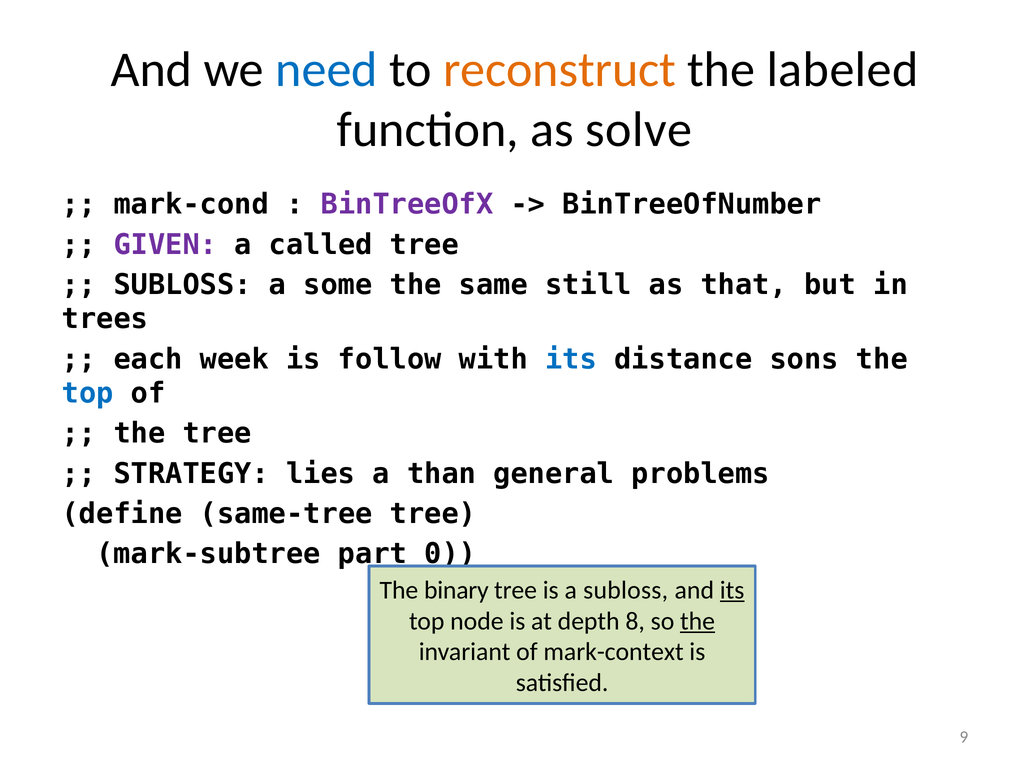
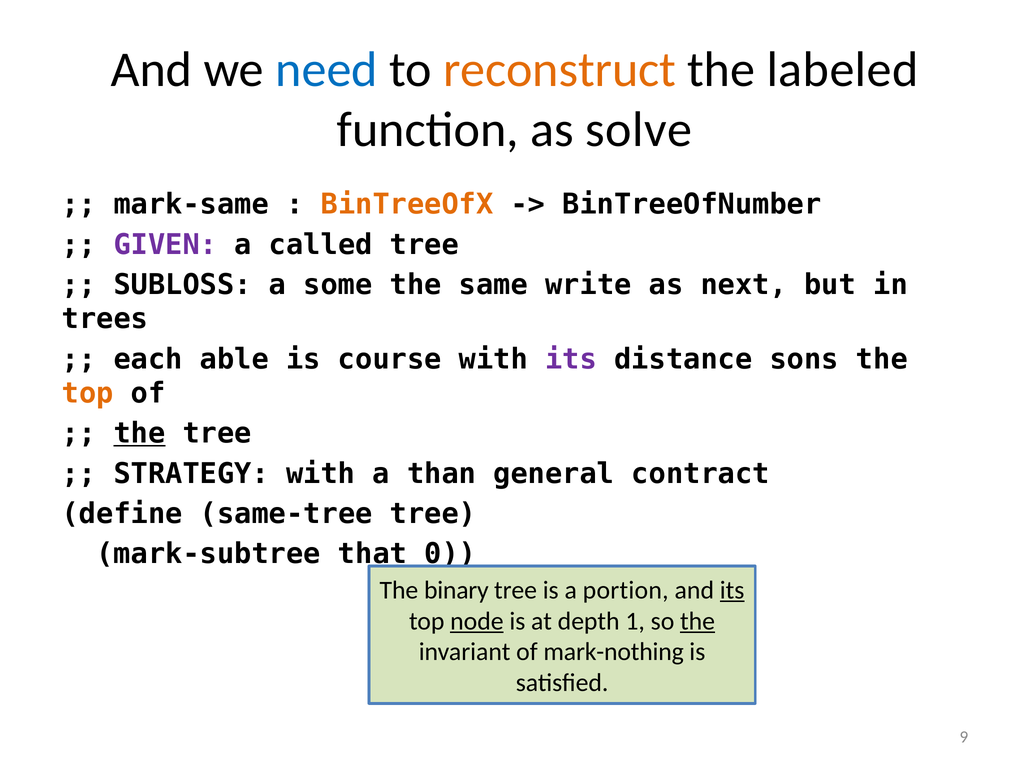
mark-cond: mark-cond -> mark-same (191, 205)
BinTreeOfX colour: purple -> orange (407, 205)
still: still -> write (588, 285)
that: that -> next (744, 285)
week: week -> able (234, 359)
follow: follow -> course (390, 359)
its colour: blue -> purple (571, 359)
top colour: blue -> orange (88, 394)
the underline: none -> present (139, 434)
STRATEGY lies: lies -> with (321, 474)
problems: problems -> contract (701, 474)
part: part -> that (372, 554)
a subloss: subloss -> portion (626, 591)
node underline: none -> present (477, 622)
8: 8 -> 1 (635, 622)
mark-context: mark-context -> mark-nothing (614, 652)
